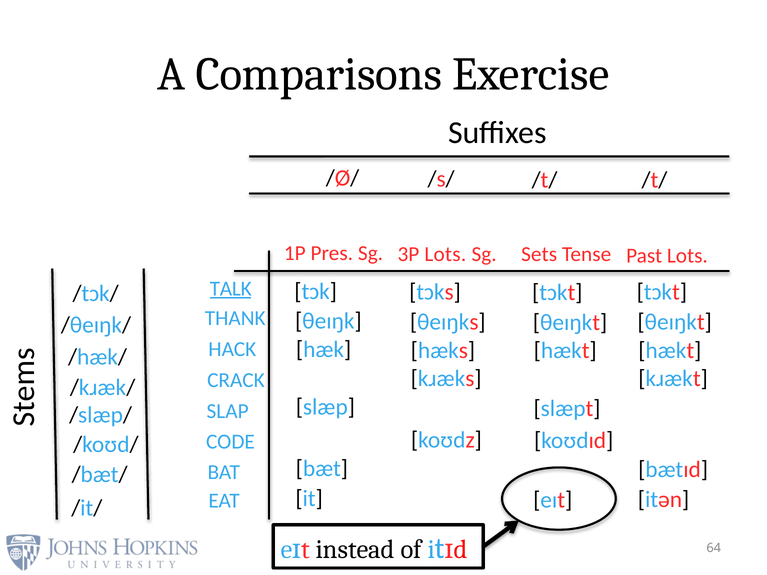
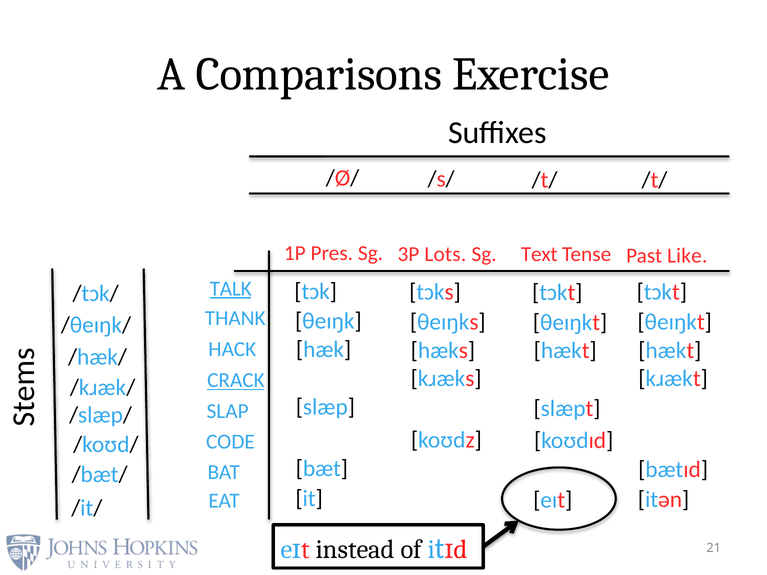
Sets: Sets -> Text (539, 254)
Past Lots: Lots -> Like (687, 256)
CRACK underline: none -> present (236, 380)
64: 64 -> 21 (714, 548)
